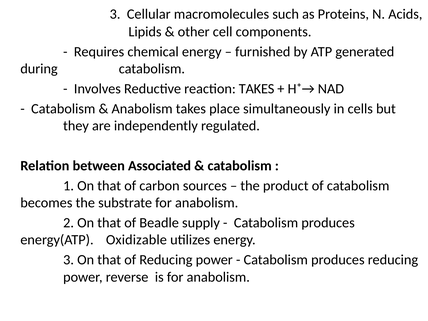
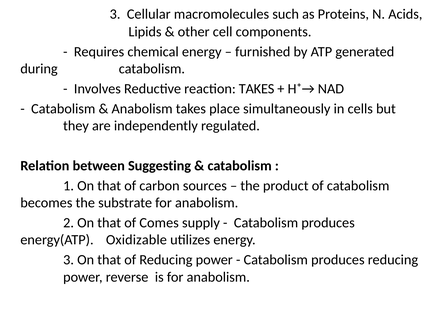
Associated: Associated -> Suggesting (160, 166)
Beadle: Beadle -> Comes (159, 223)
